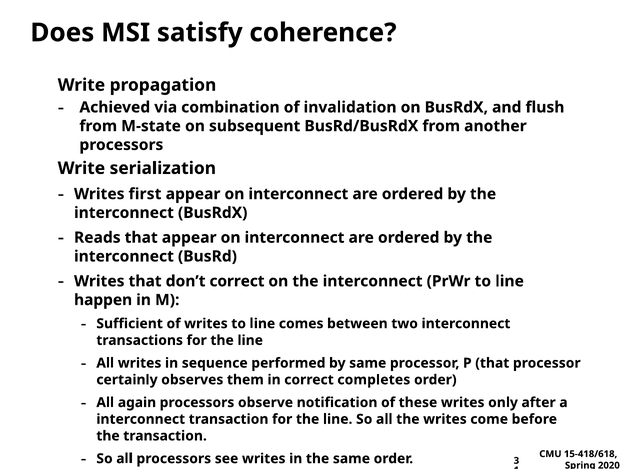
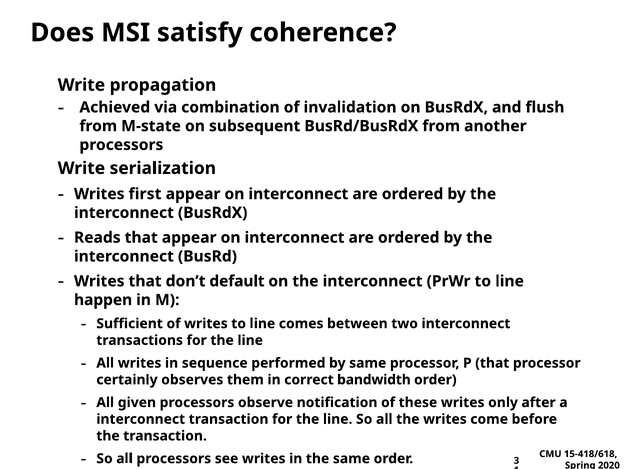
don’t correct: correct -> default (237, 281)
completes: completes -> bandwidth (374, 380)
again: again -> given (137, 402)
